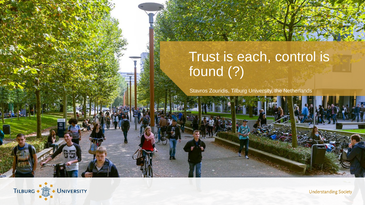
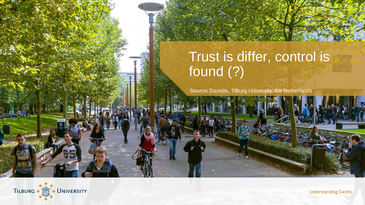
each: each -> differ (254, 57)
